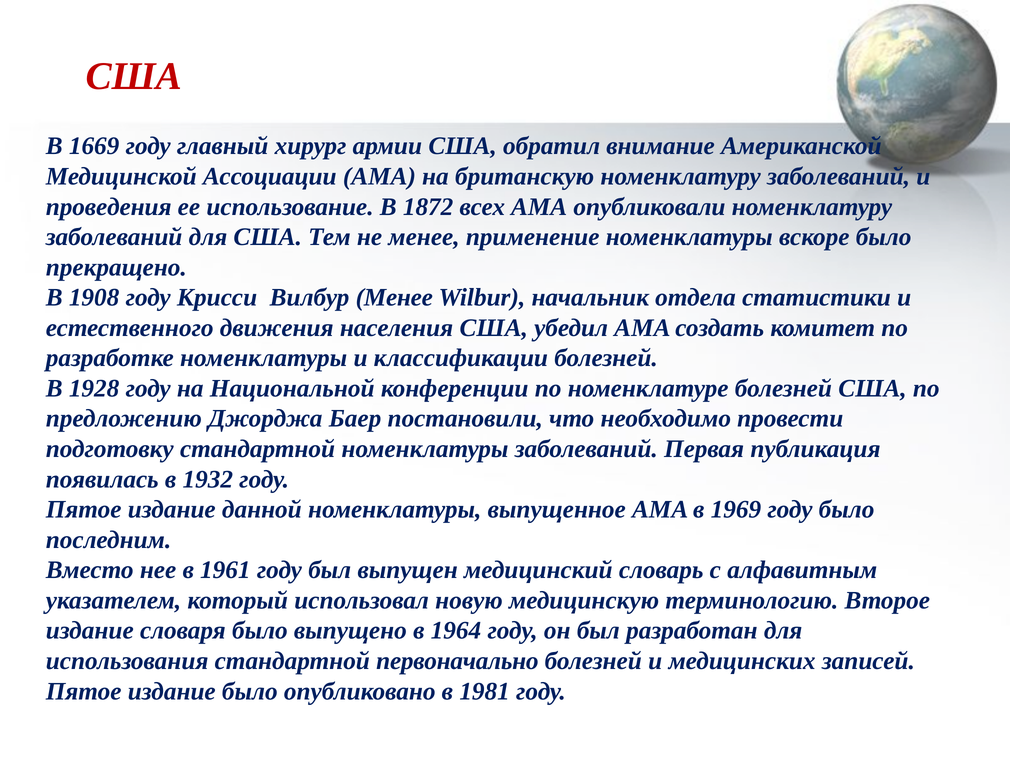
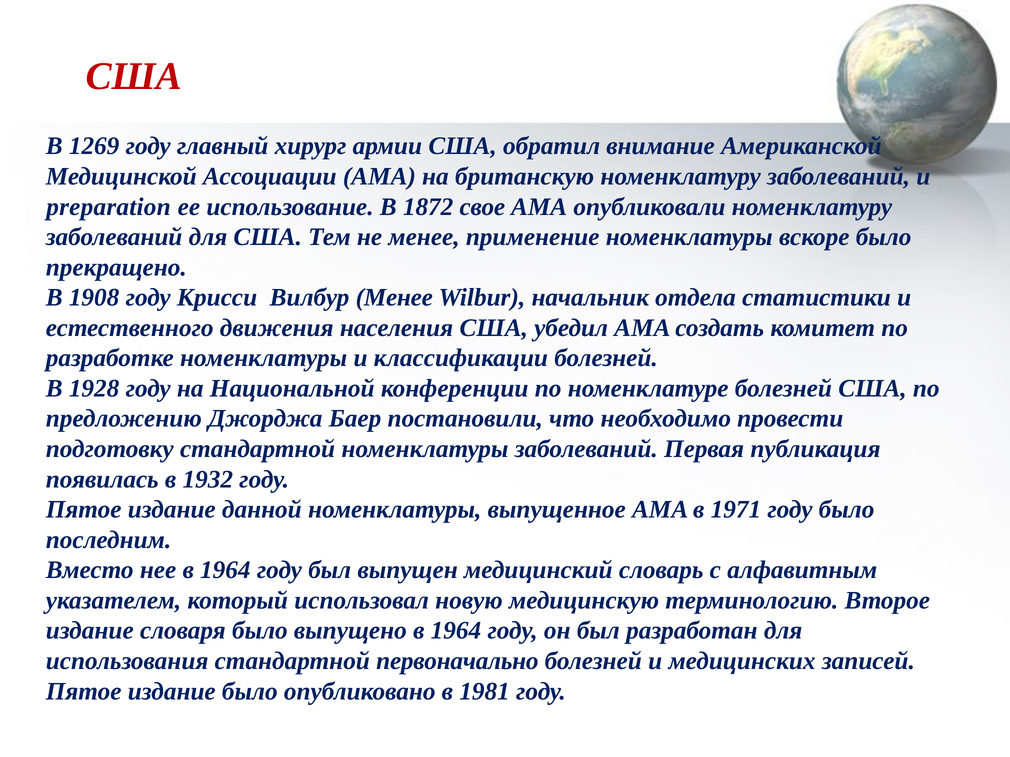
1669: 1669 -> 1269 (94, 146)
проведения: проведения -> preparation (109, 207)
всех: всех -> свое (482, 207)
1969: 1969 -> 1971 (736, 510)
нее в 1961: 1961 -> 1964 (225, 570)
